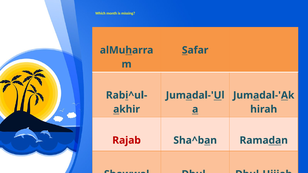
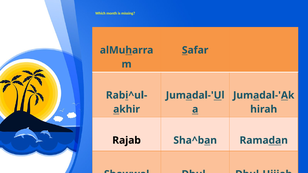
Rajab colour: red -> black (127, 141)
